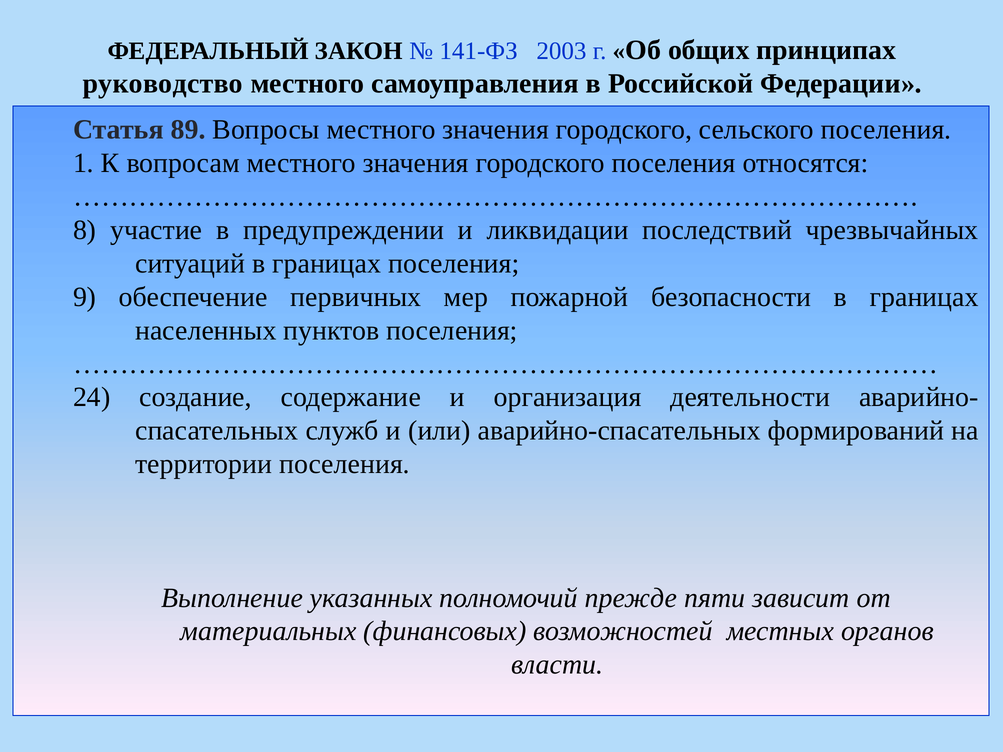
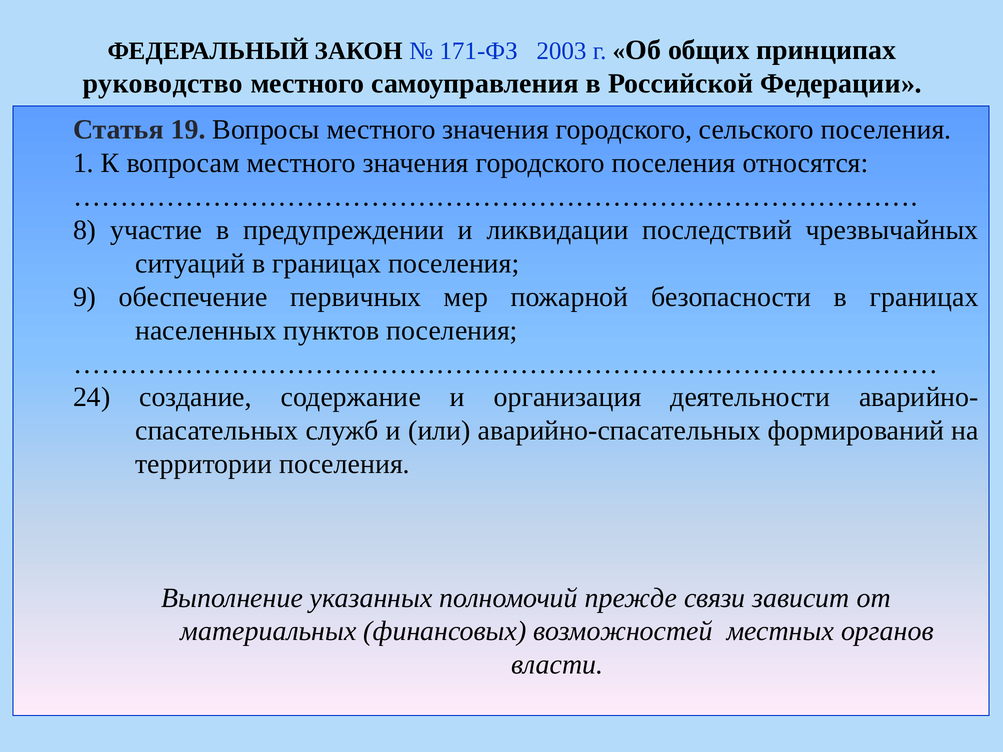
141-ФЗ: 141-ФЗ -> 171-ФЗ (479, 51)
89: 89 -> 19 (188, 130)
пяти: пяти -> связи (715, 598)
